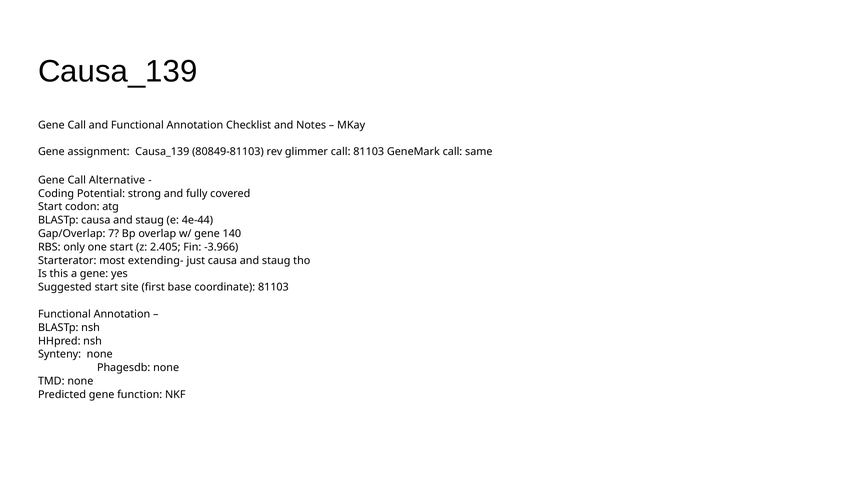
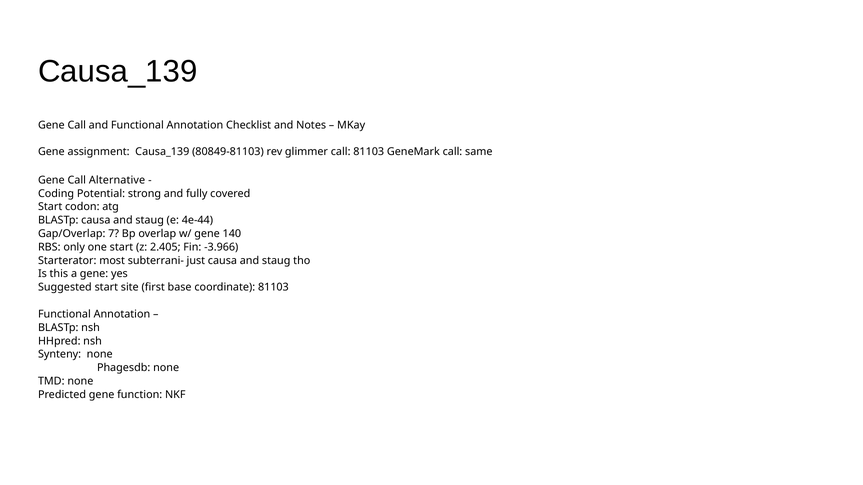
extending-: extending- -> subterrani- (156, 261)
